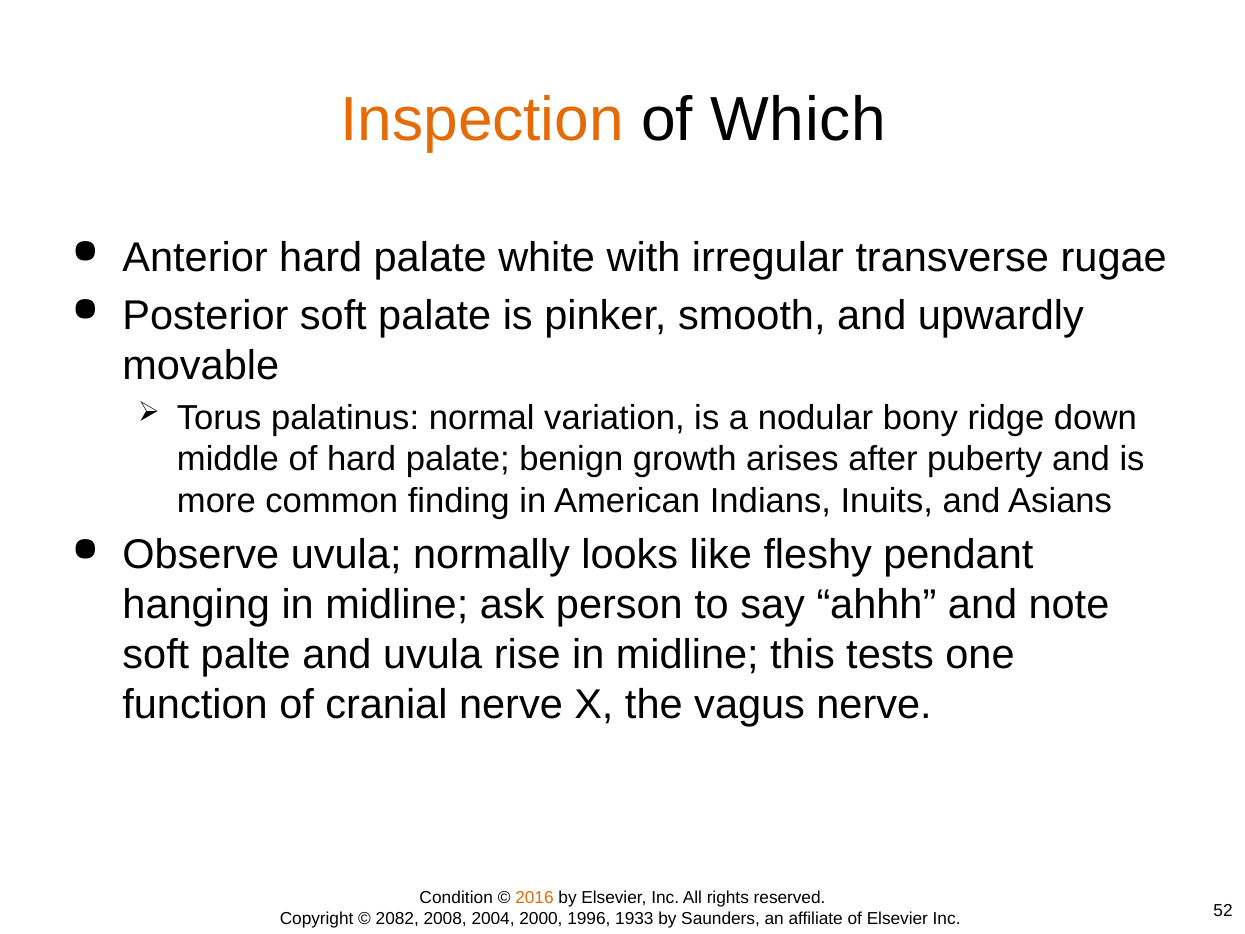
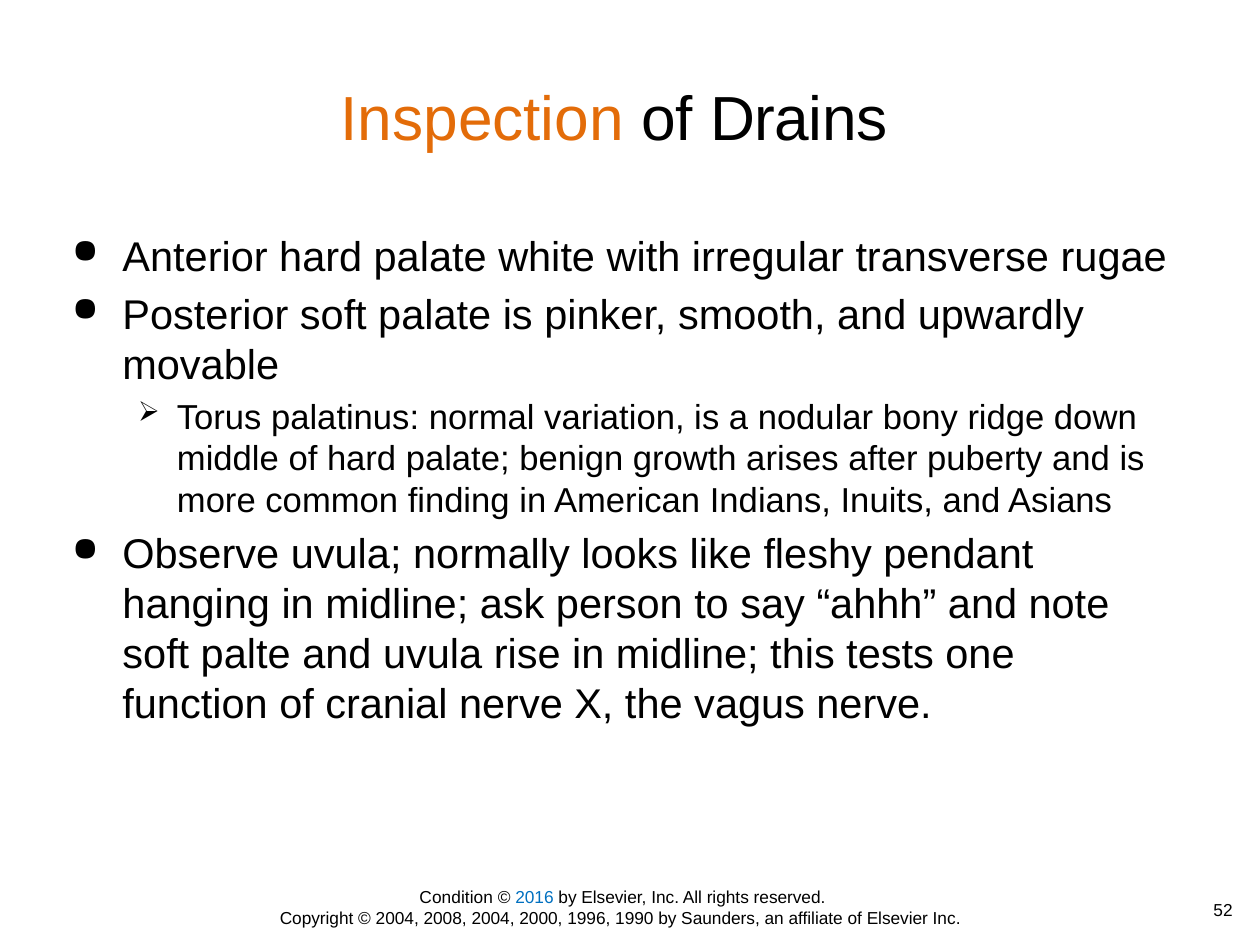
Which: Which -> Drains (799, 120)
2016 colour: orange -> blue (534, 898)
2082: 2082 -> 2004 (397, 918)
1933: 1933 -> 1990 (634, 918)
